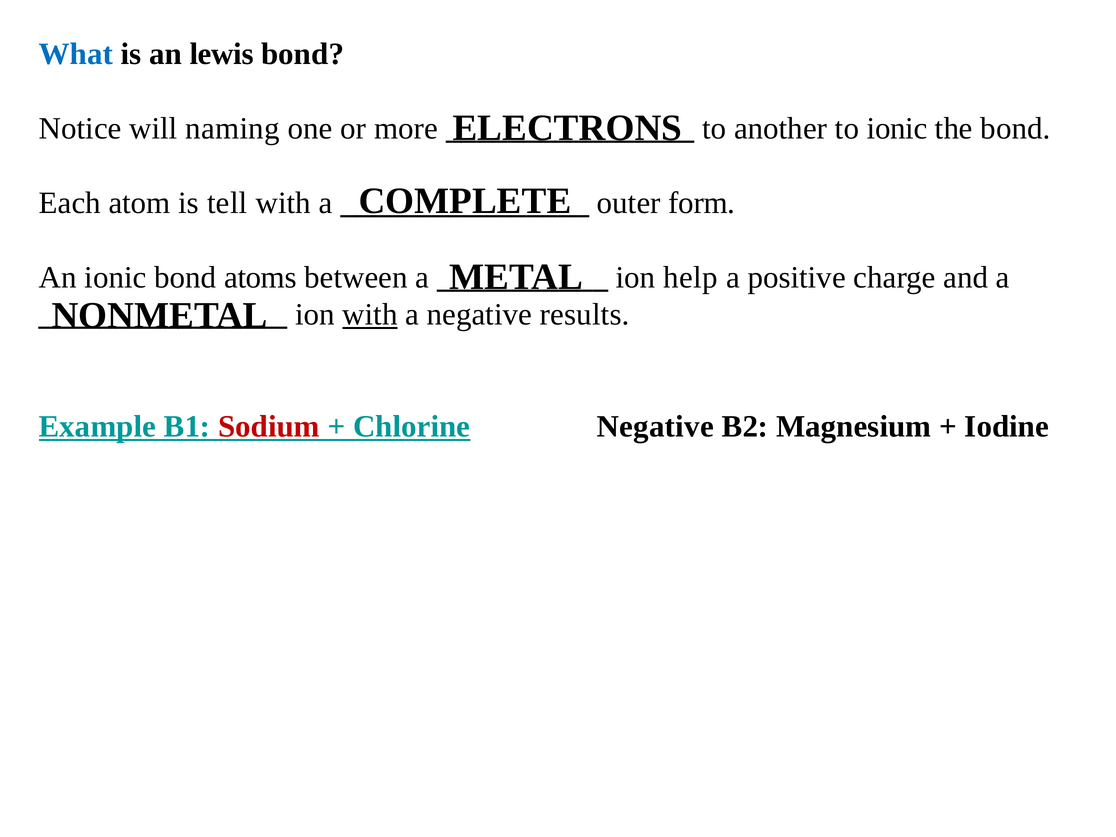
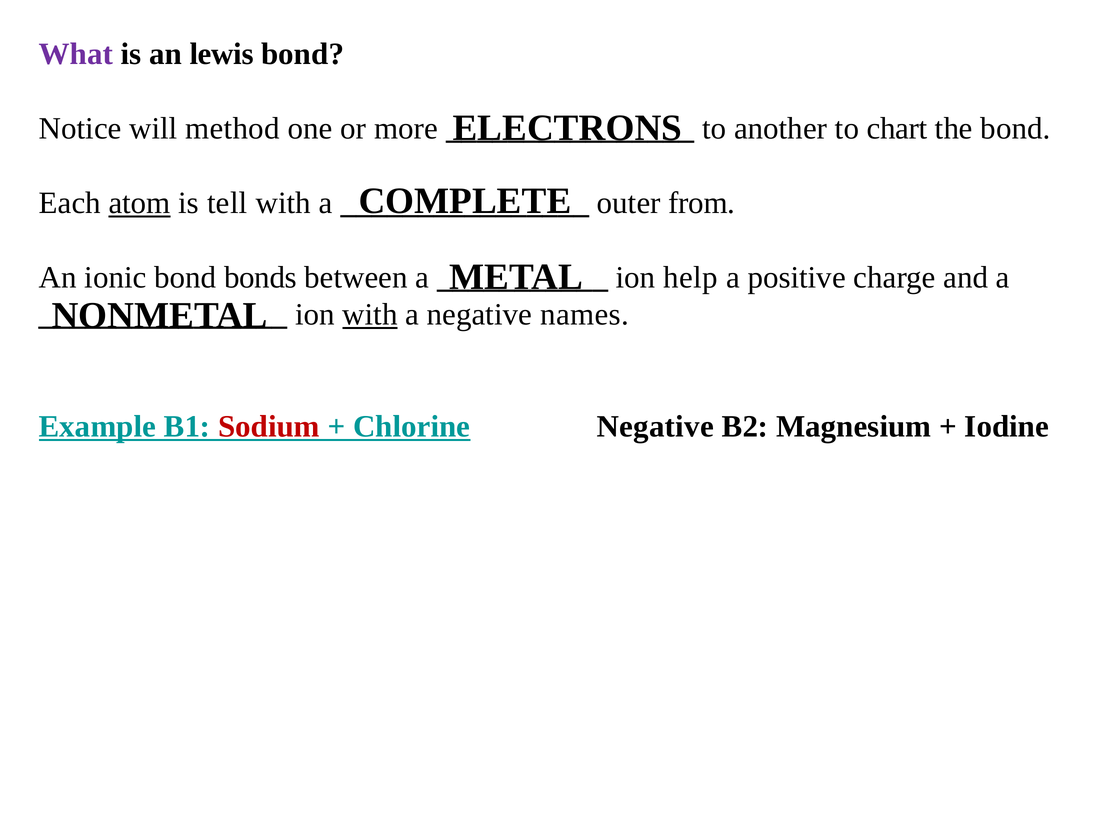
What colour: blue -> purple (76, 54)
naming: naming -> method (233, 129)
to ionic: ionic -> chart (897, 129)
atom underline: none -> present (140, 203)
form: form -> from (702, 203)
atoms: atoms -> bonds (260, 277)
results: results -> names (585, 315)
